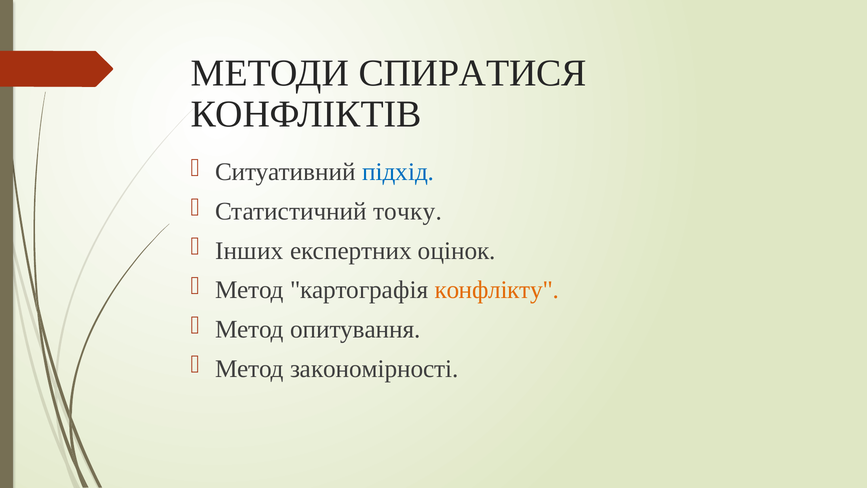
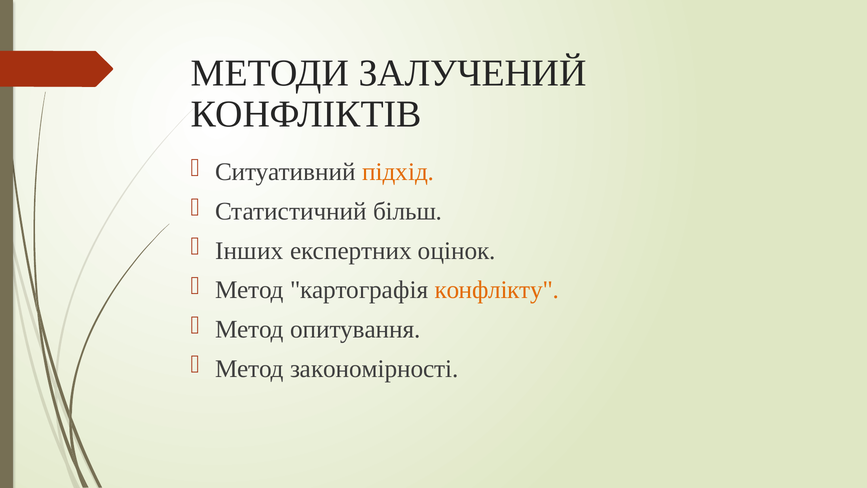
СПИРАТИСЯ: СПИРАТИСЯ -> ЗАЛУЧЕНИЙ (473, 73)
підхід colour: blue -> orange (398, 172)
точку: точку -> більш (408, 211)
